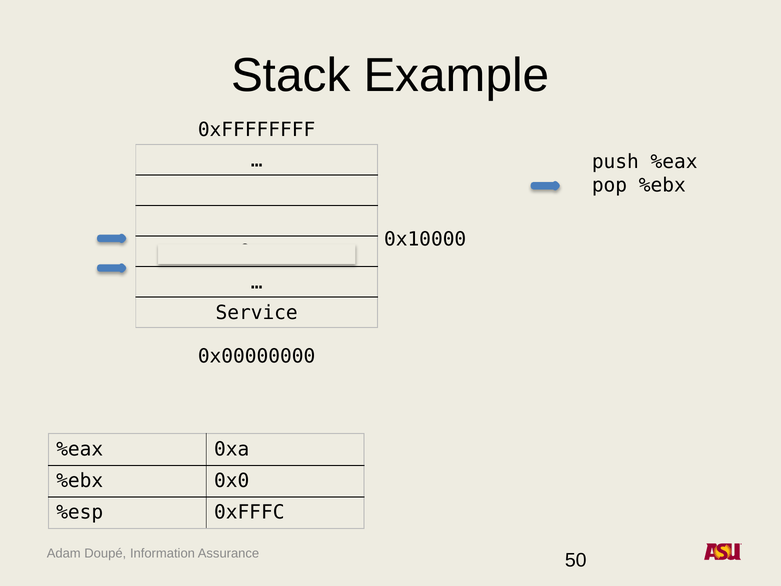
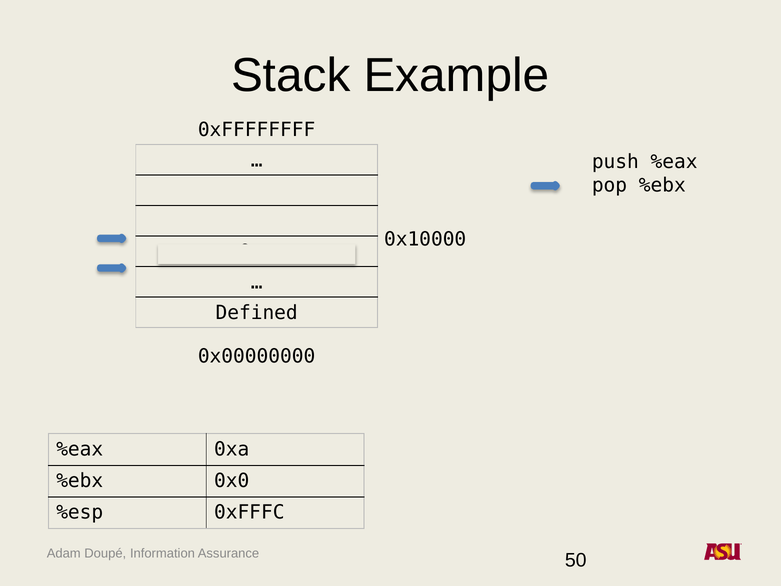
Service: Service -> Defined (257, 313)
